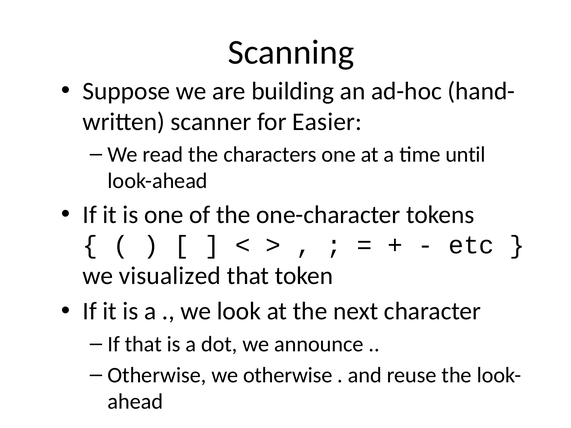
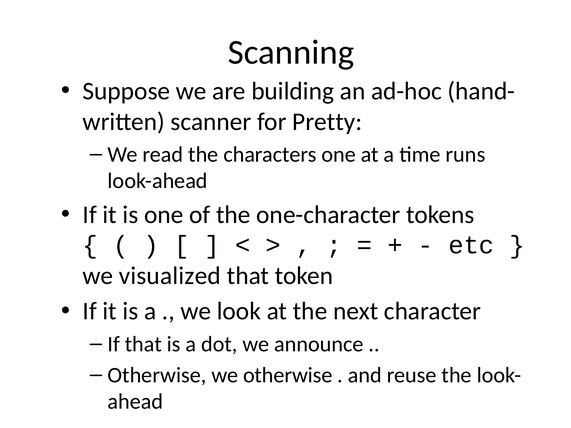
Easier: Easier -> Pretty (327, 122)
until: until -> runs (465, 154)
